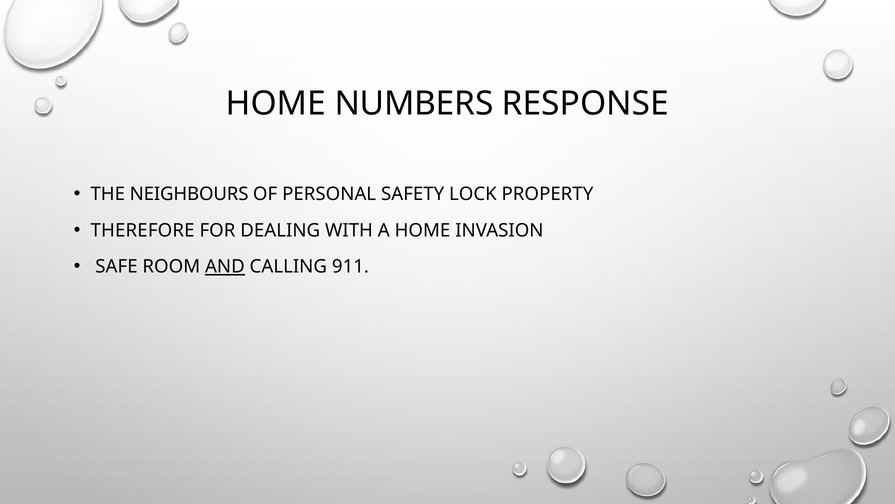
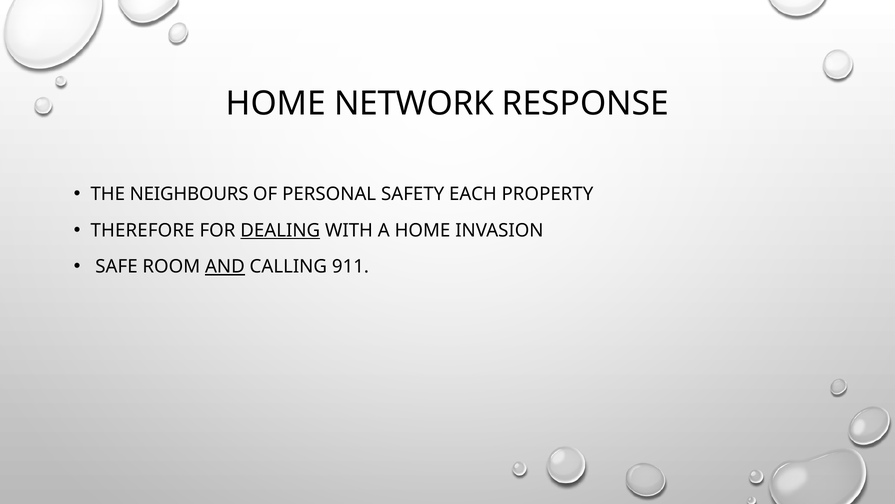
NUMBERS: NUMBERS -> NETWORK (414, 104)
LOCK: LOCK -> EACH (473, 194)
DEALING underline: none -> present (280, 230)
